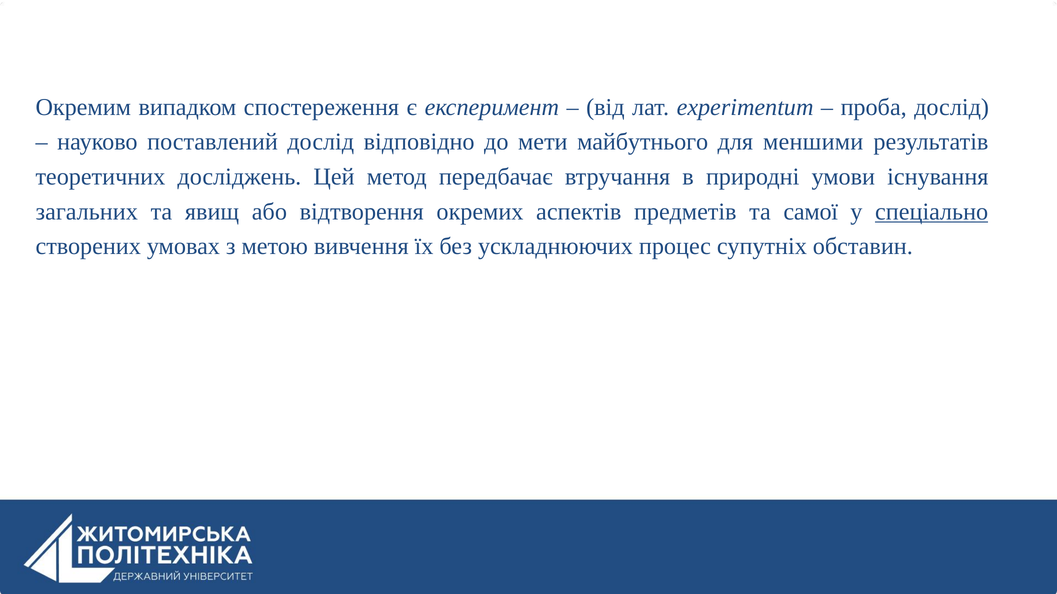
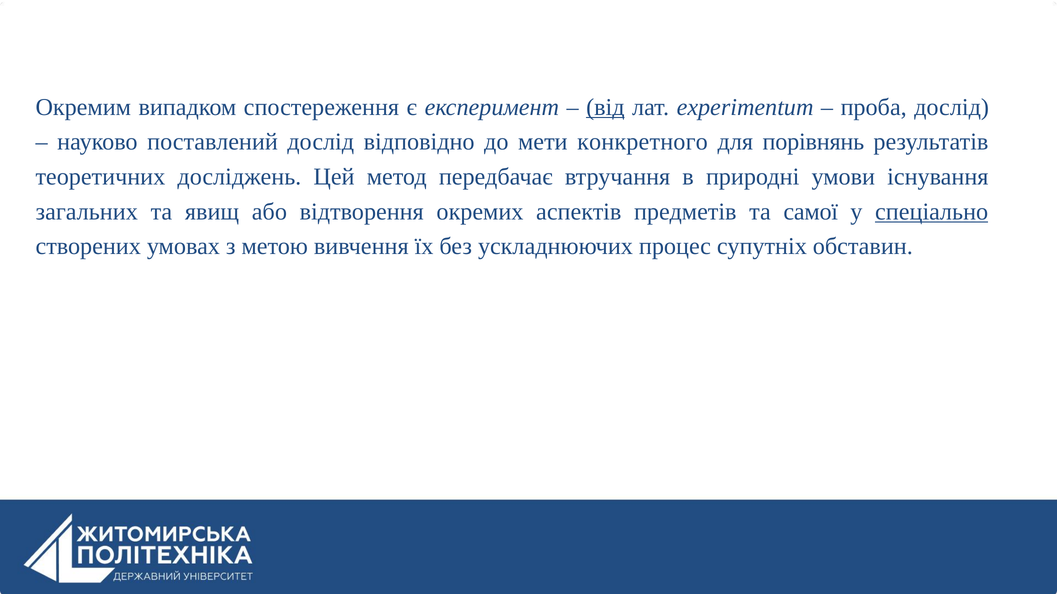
від underline: none -> present (605, 107)
майбутнього: майбутнього -> конкретного (642, 142)
меншими: меншими -> порівнянь (813, 142)
